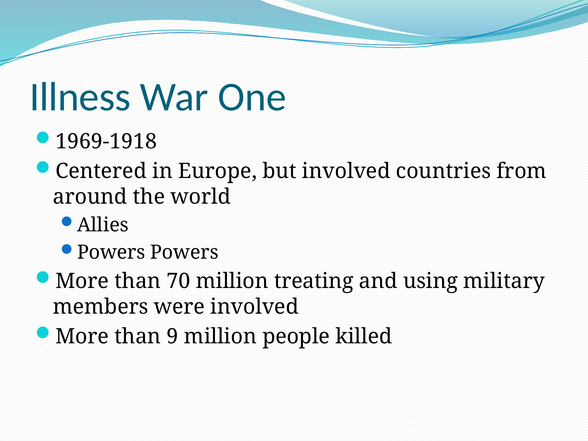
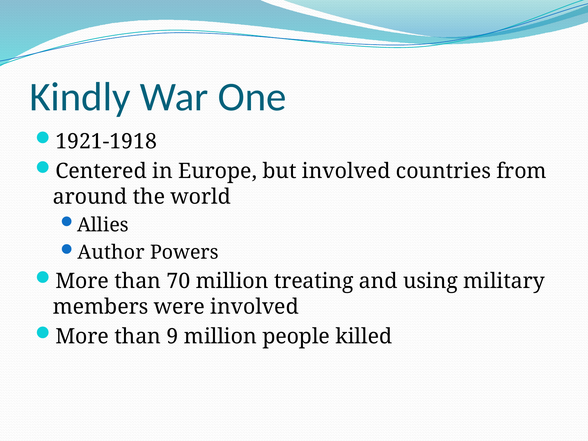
Illness: Illness -> Kindly (80, 97)
1969-1918: 1969-1918 -> 1921-1918 (106, 142)
Powers: Powers -> Author (111, 252)
